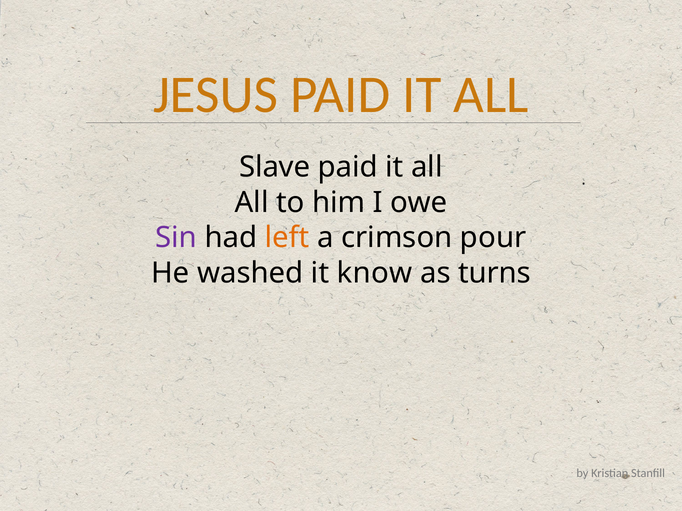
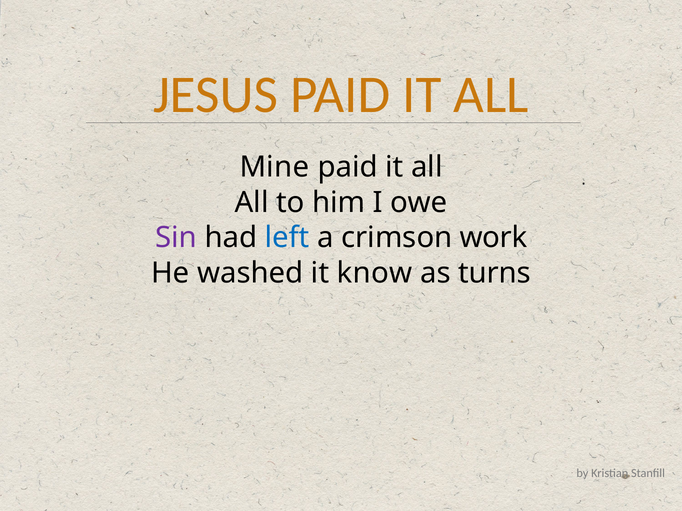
Slave: Slave -> Mine (274, 167)
left colour: orange -> blue (287, 238)
pour: pour -> work (493, 238)
